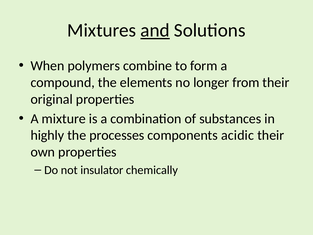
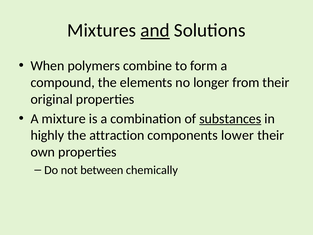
substances underline: none -> present (230, 119)
processes: processes -> attraction (117, 135)
acidic: acidic -> lower (238, 135)
insulator: insulator -> between (102, 170)
